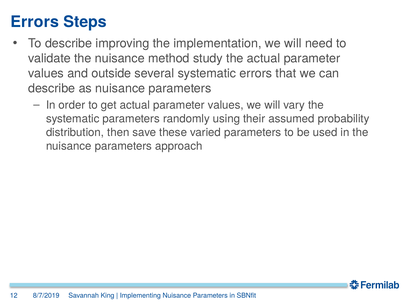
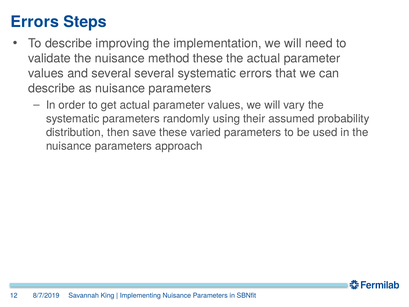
method study: study -> these (208, 58)
and outside: outside -> several (111, 73)
